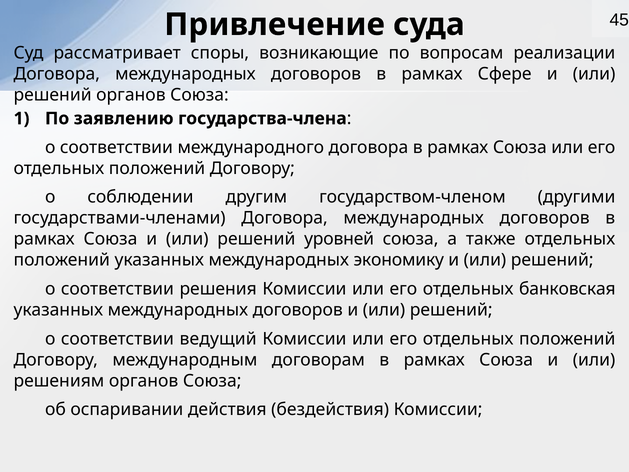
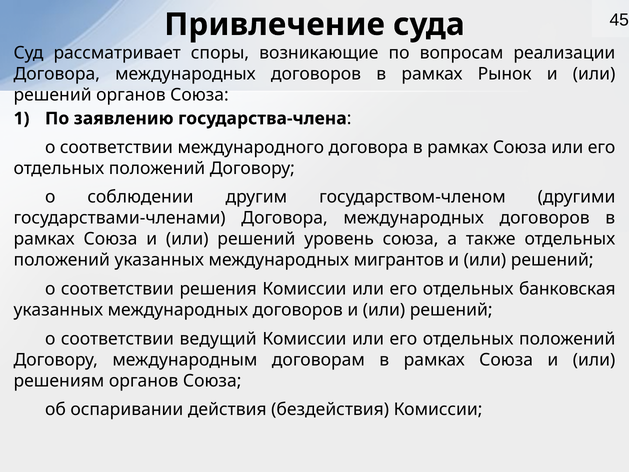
Сфере: Сфере -> Рынок (505, 74)
уровней: уровней -> уровень (339, 239)
экономику: экономику -> мигрантов (399, 260)
